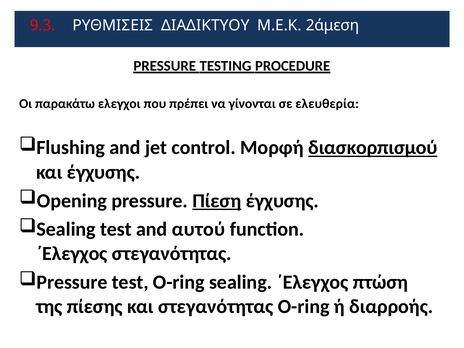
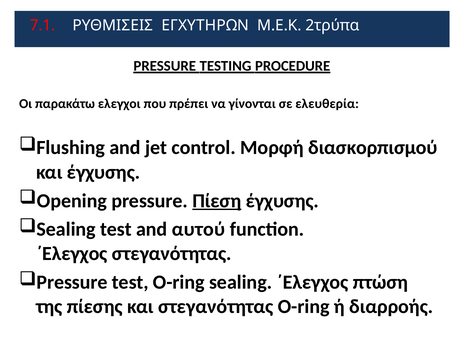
9.3: 9.3 -> 7.1 (43, 26)
ΔΙΑΔΙΚΤΥΟΥ: ΔΙΑΔΙΚΤΥΟΥ -> ΕΓΧΥΤΗΡΩΝ (205, 26)
2άμεση: 2άμεση -> 2τρύπα (333, 26)
διασκορπισμού underline: present -> none (373, 148)
